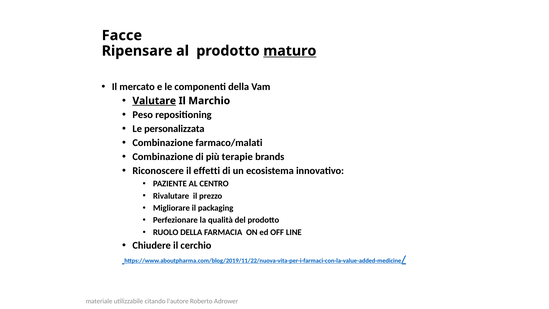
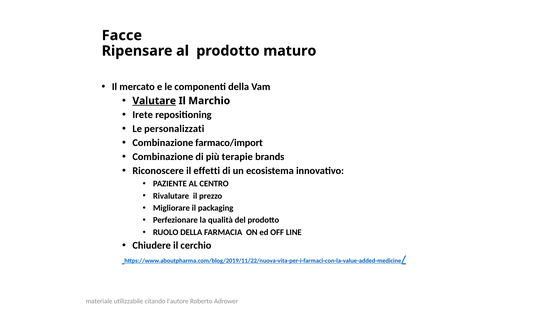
maturo underline: present -> none (290, 51)
Peso: Peso -> Irete (143, 115)
personalizzata: personalizzata -> personalizzati (174, 129)
farmaco/malati: farmaco/malati -> farmaco/import (229, 143)
